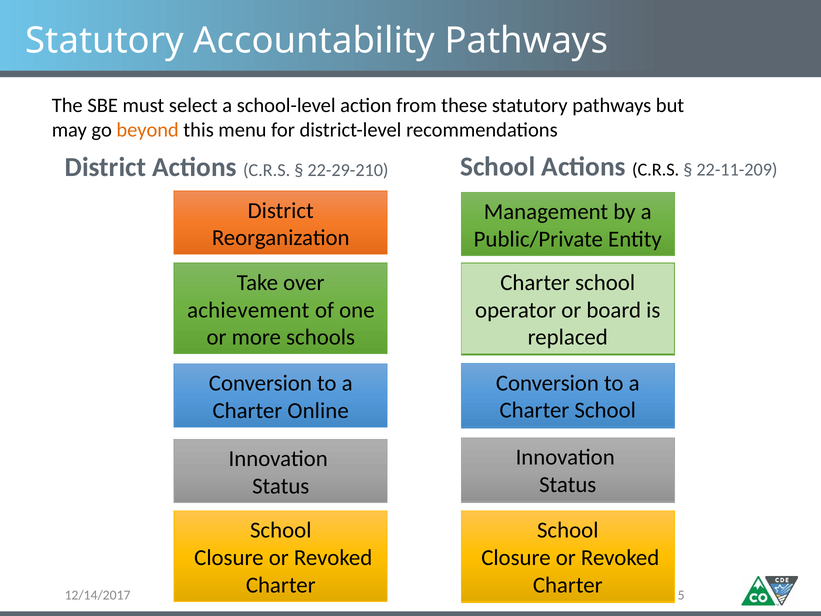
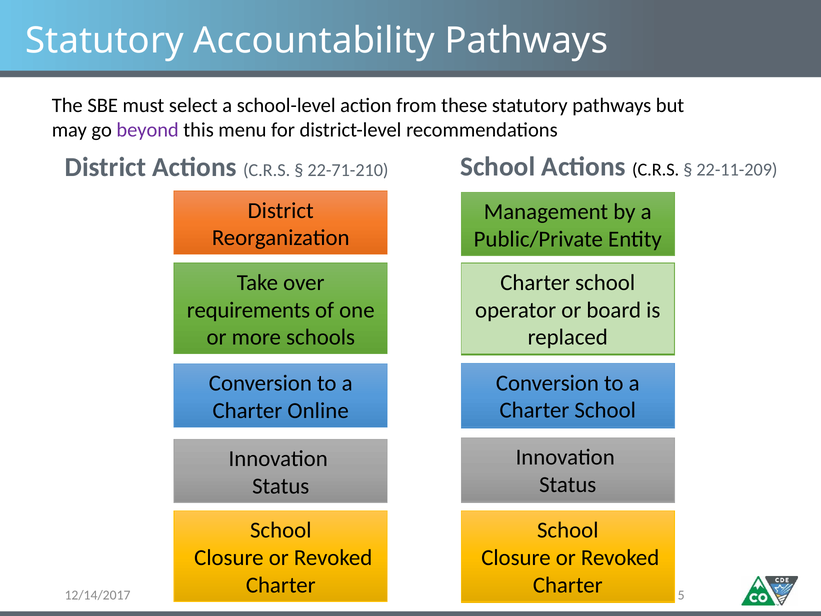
beyond colour: orange -> purple (148, 130)
22-29-210: 22-29-210 -> 22-71-210 (348, 170)
achievement: achievement -> requirements (248, 310)
